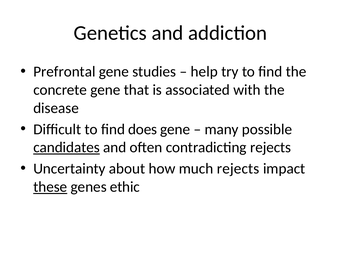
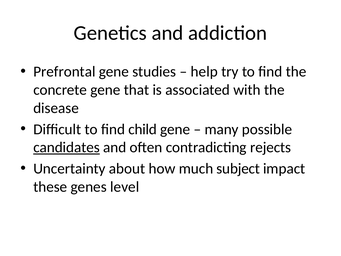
does: does -> child (143, 129)
much rejects: rejects -> subject (238, 169)
these underline: present -> none (50, 187)
ethic: ethic -> level (125, 187)
